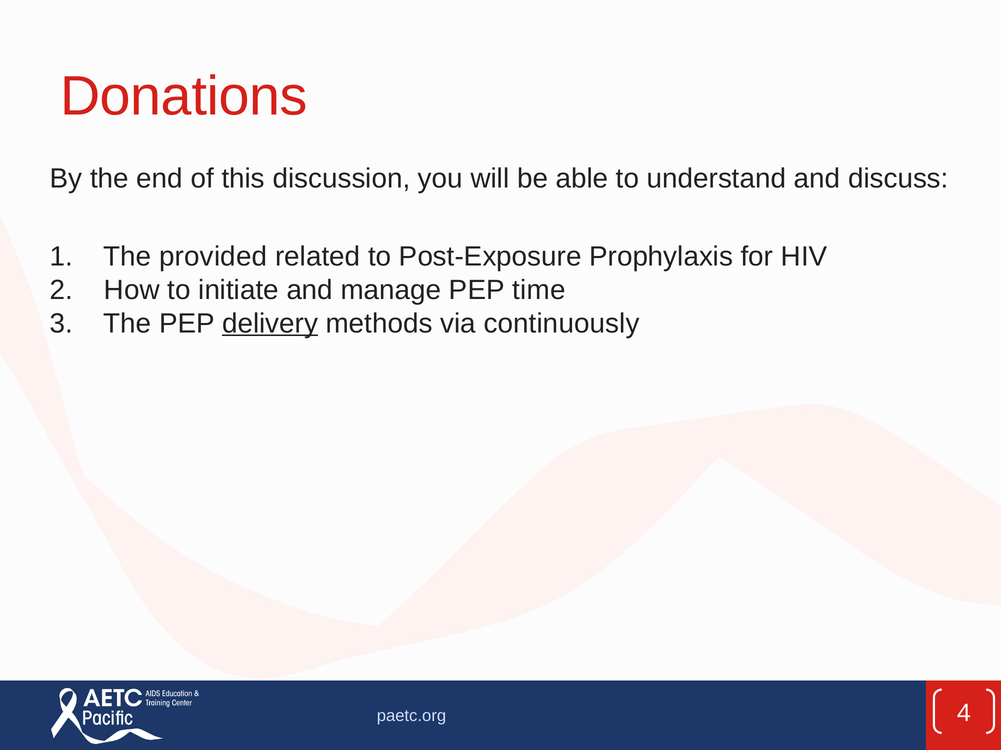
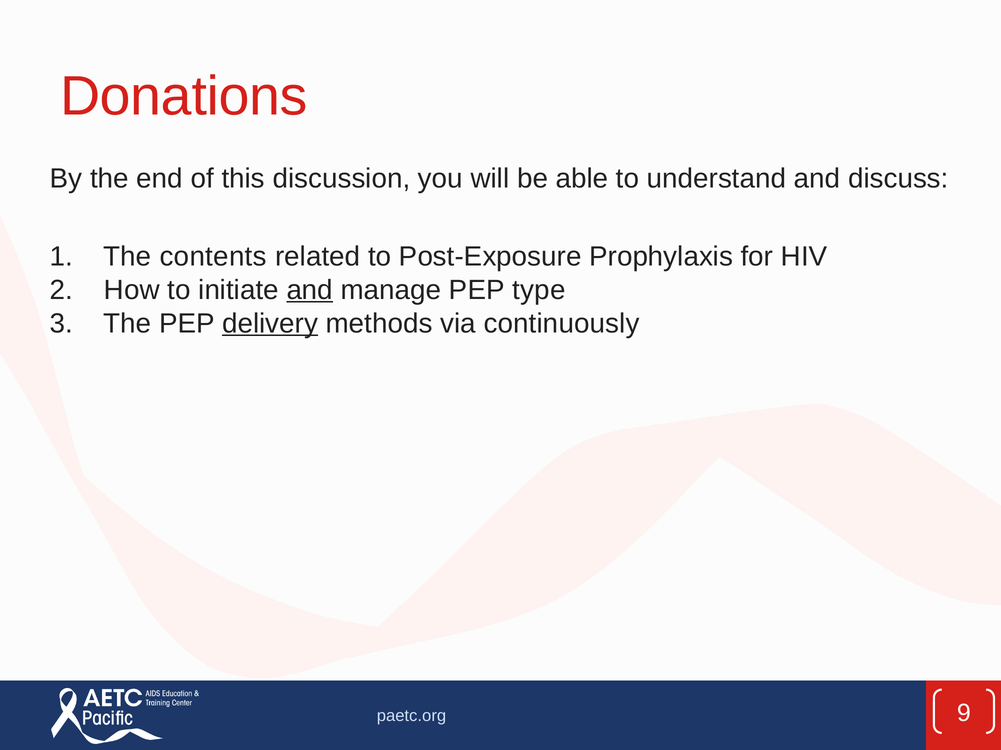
provided: provided -> contents (213, 257)
and underline: none -> present (310, 290)
time: time -> type (539, 290)
4: 4 -> 9 (964, 714)
